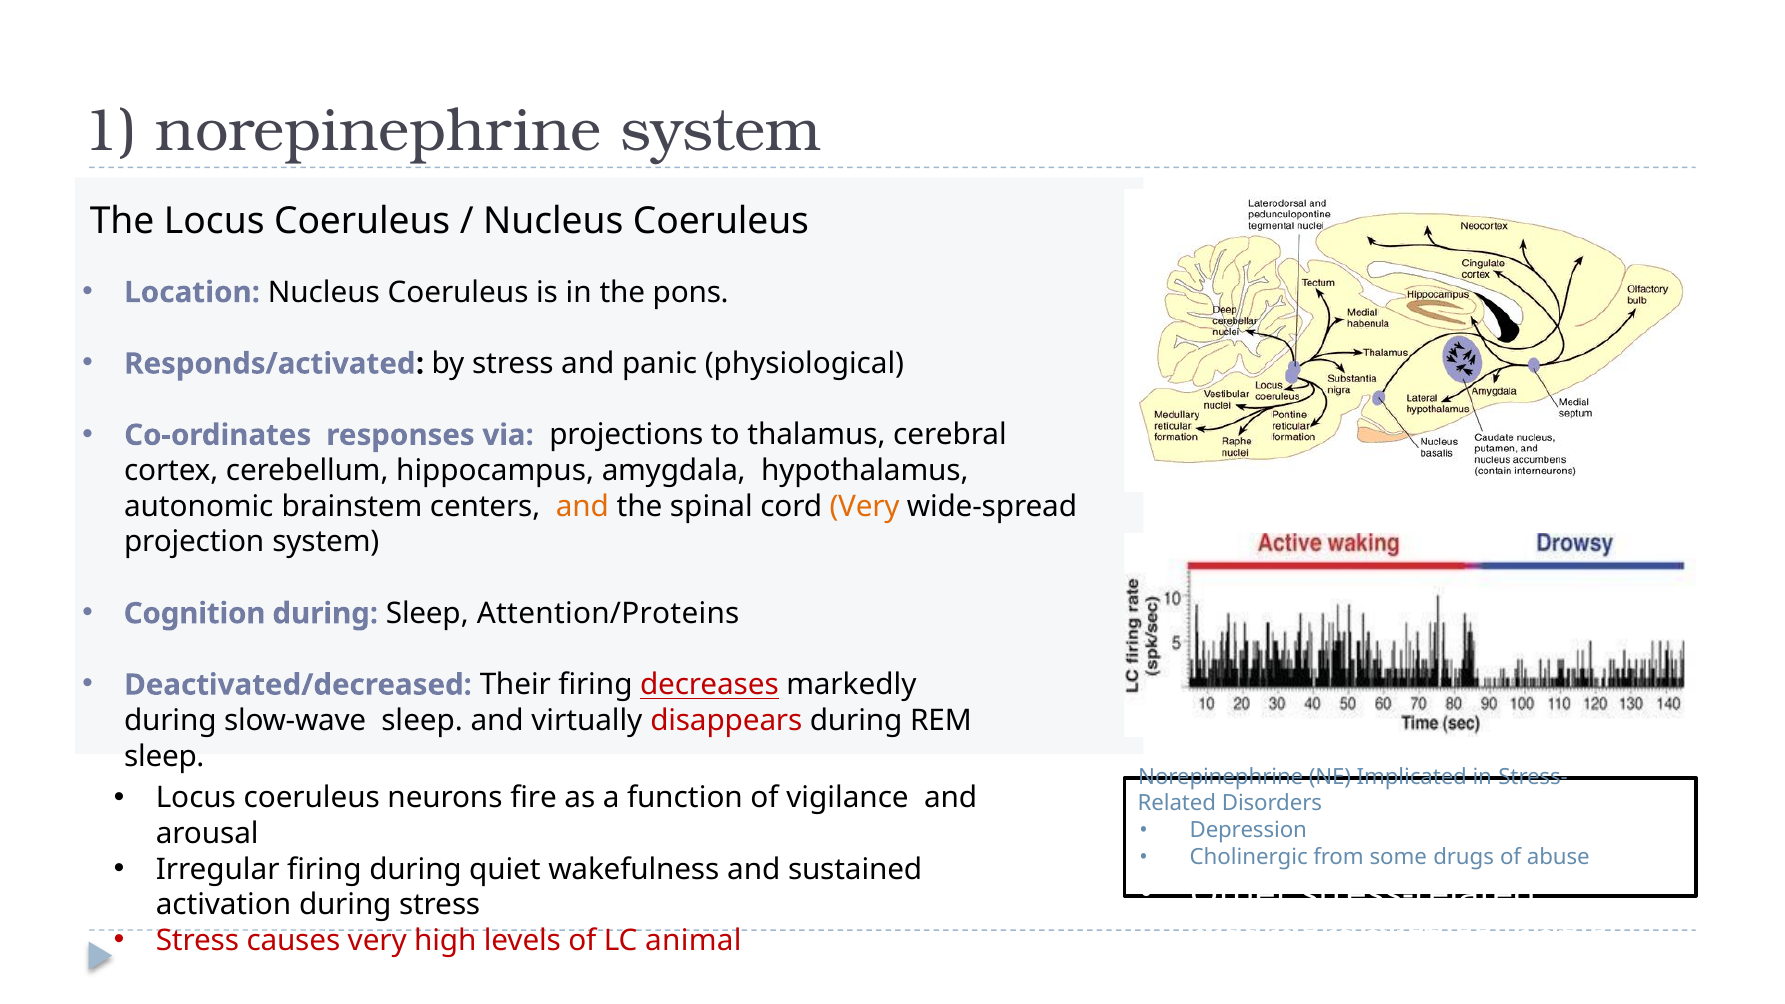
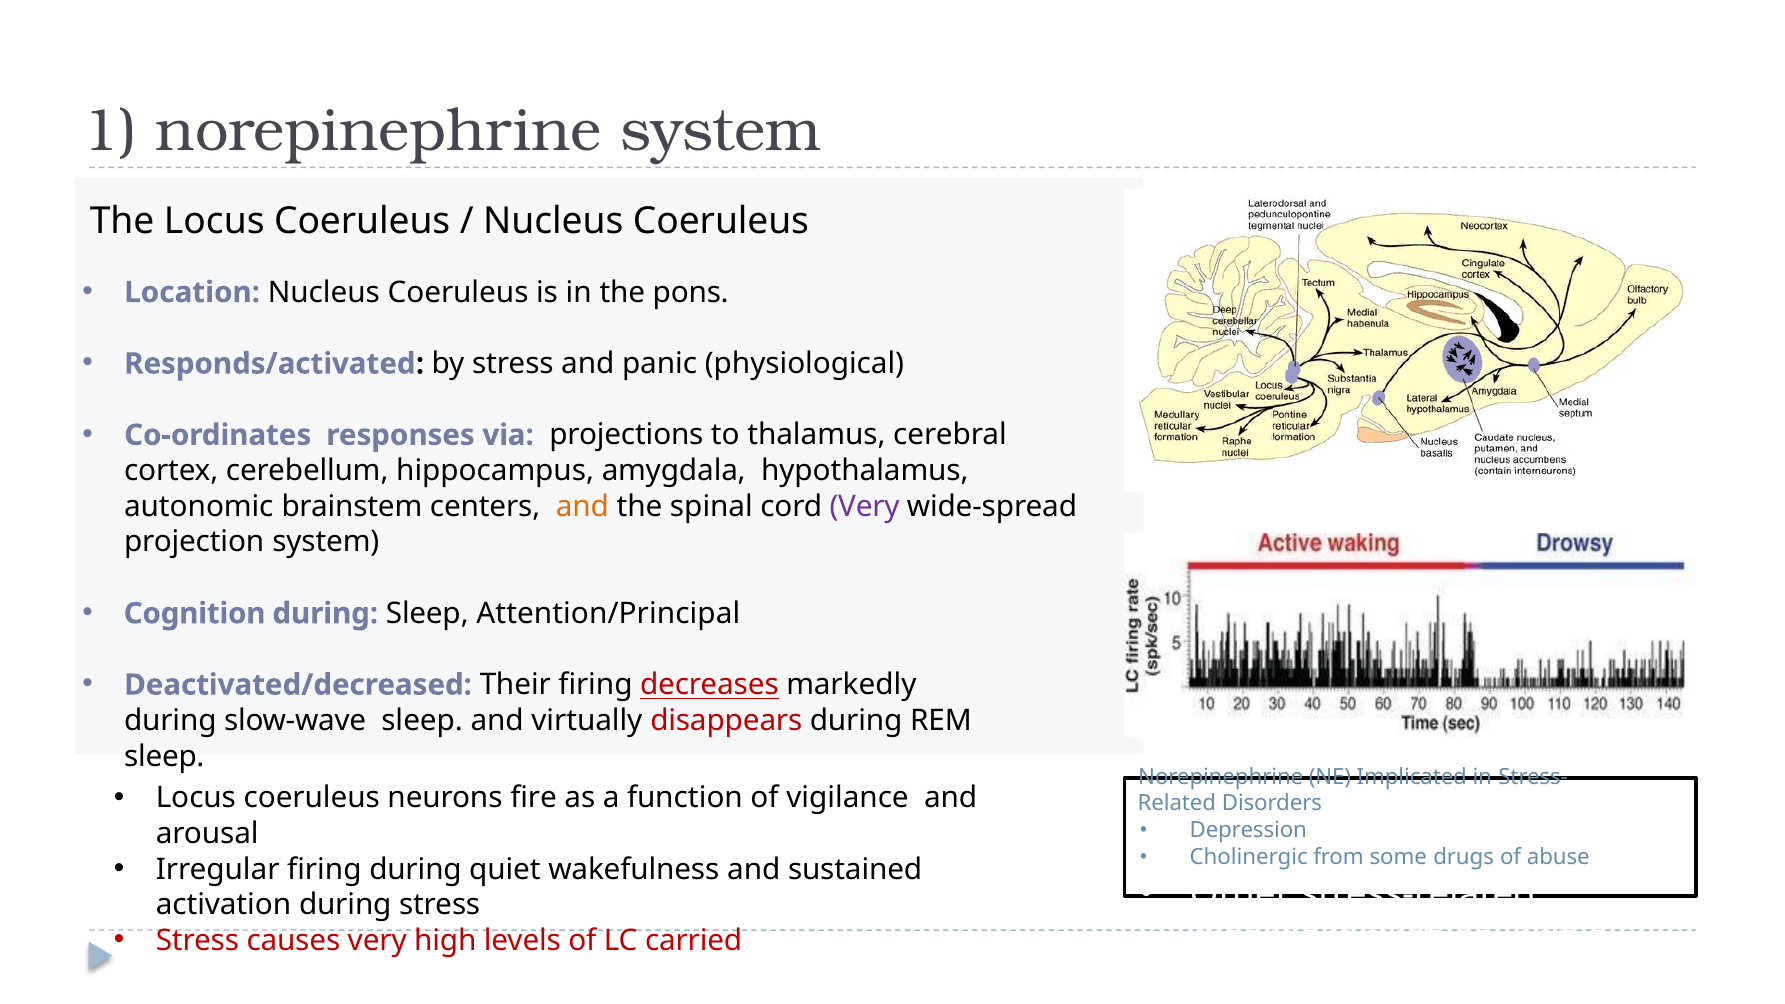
Very colour: orange -> purple (865, 507)
Attention/Proteins: Attention/Proteins -> Attention/Principal (608, 614)
animal: animal -> carried (694, 941)
